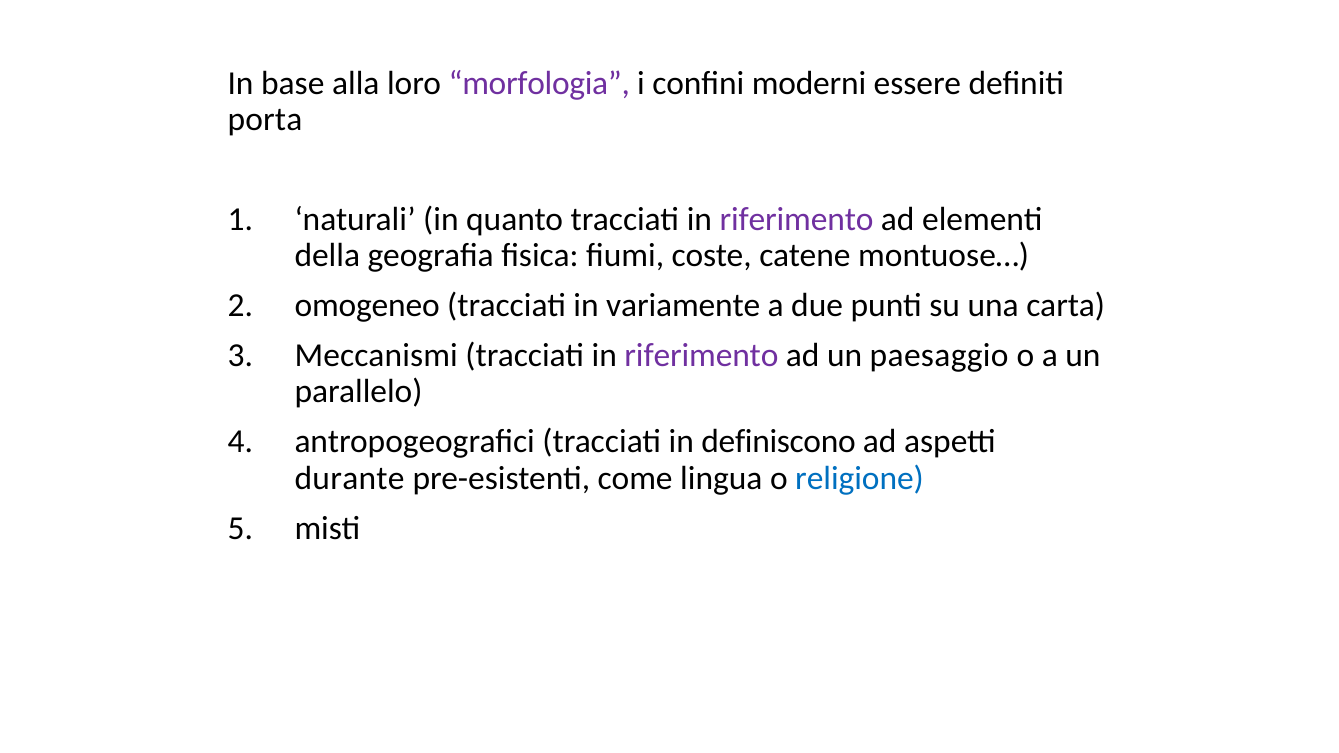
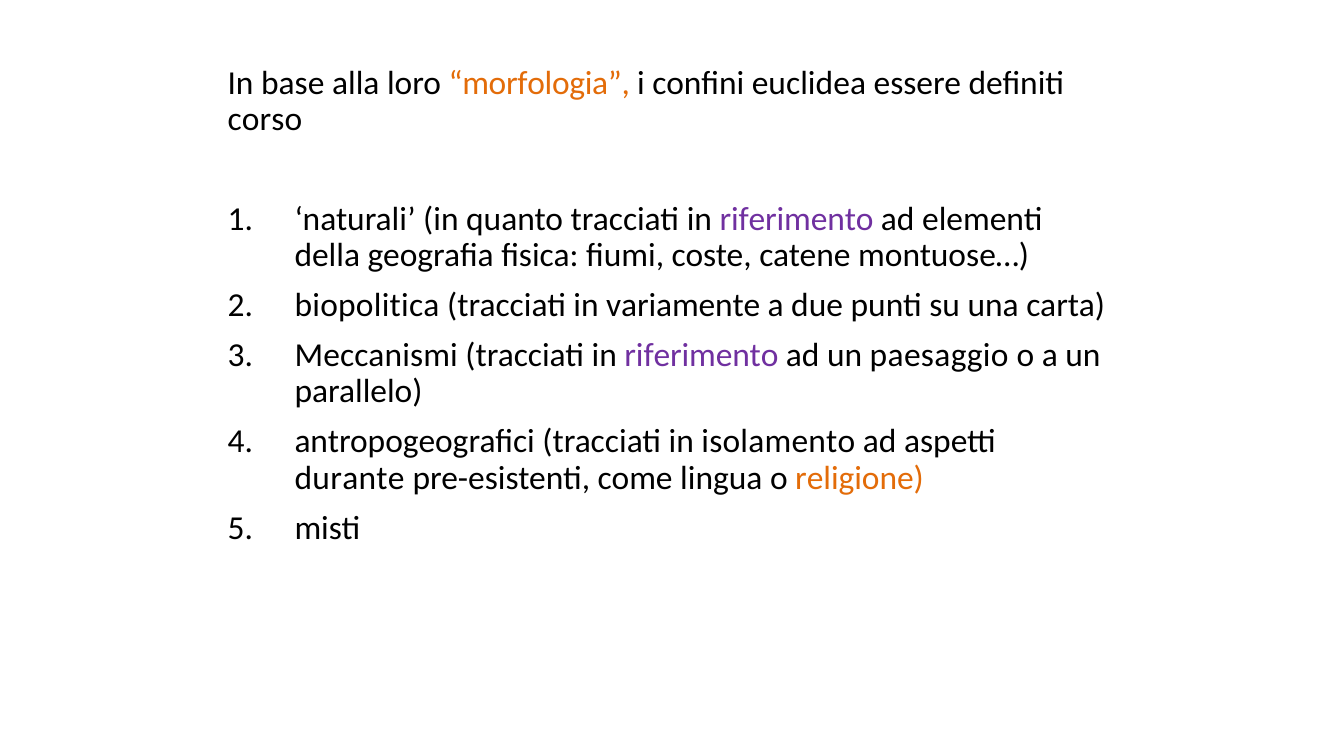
morfologia colour: purple -> orange (539, 83)
moderni: moderni -> euclidea (809, 83)
porta: porta -> corso (265, 119)
omogeneo: omogeneo -> biopolitica (367, 306)
definiscono: definiscono -> isolamento (778, 442)
religione colour: blue -> orange (860, 478)
